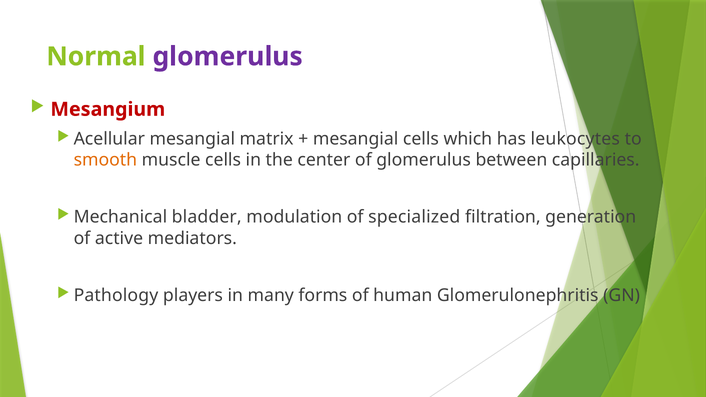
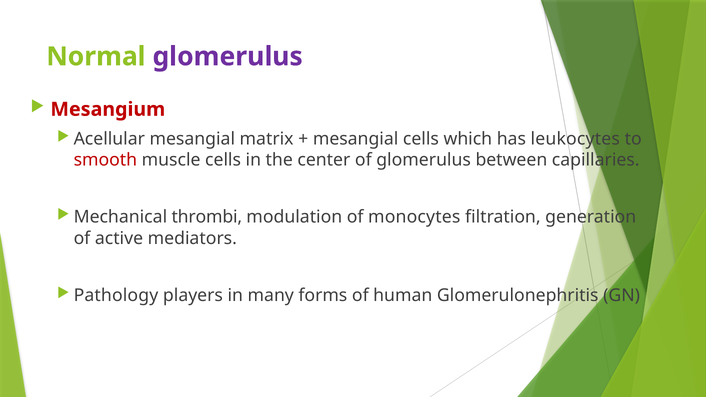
smooth colour: orange -> red (105, 160)
bladder: bladder -> thrombi (207, 217)
specialized: specialized -> monocytes (414, 217)
